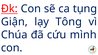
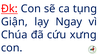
Tông: Tông -> Ngay (69, 22)
mình: mình -> xưng (83, 35)
